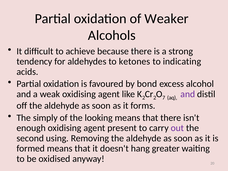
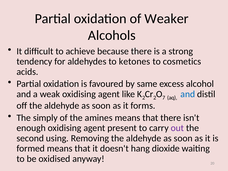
indicating: indicating -> cosmetics (182, 61)
bond: bond -> same (147, 84)
and colour: purple -> blue (188, 94)
looking: looking -> amines (99, 118)
greater: greater -> dioxide (166, 149)
